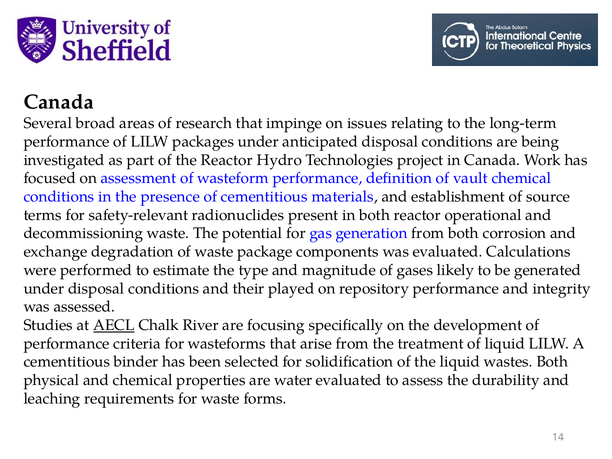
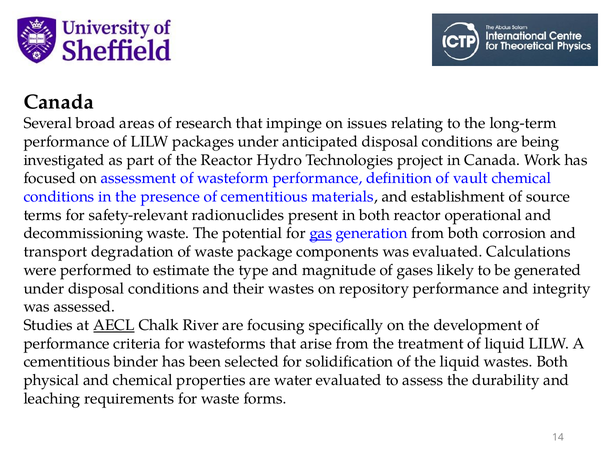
gas underline: none -> present (321, 233)
exchange: exchange -> transport (55, 252)
their played: played -> wastes (291, 288)
